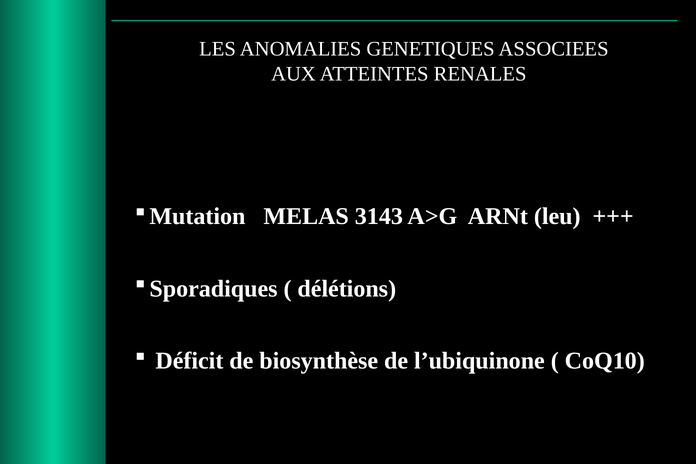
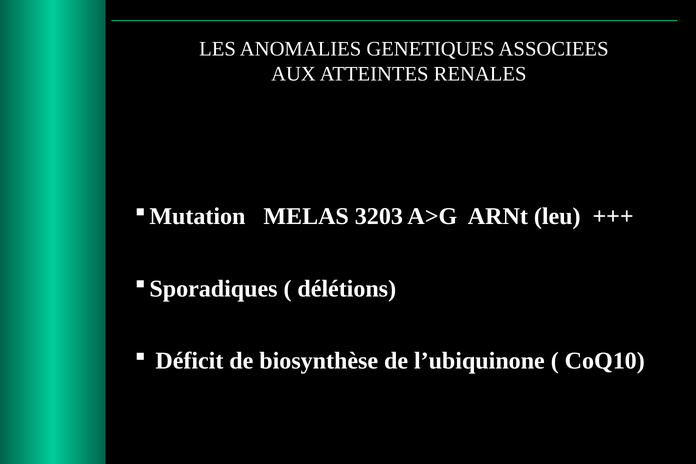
3143: 3143 -> 3203 (379, 217)
